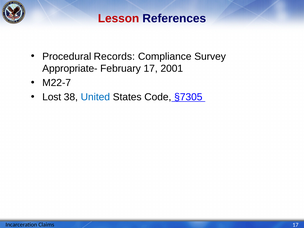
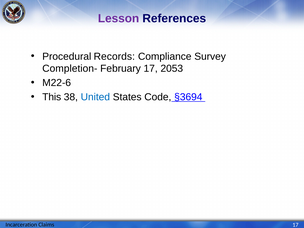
Lesson colour: red -> purple (119, 19)
Appropriate-: Appropriate- -> Completion- (70, 69)
2001: 2001 -> 2053 (172, 69)
M22-7: M22-7 -> M22-6 (57, 83)
Lost: Lost -> This (52, 97)
§7305: §7305 -> §3694 (188, 97)
